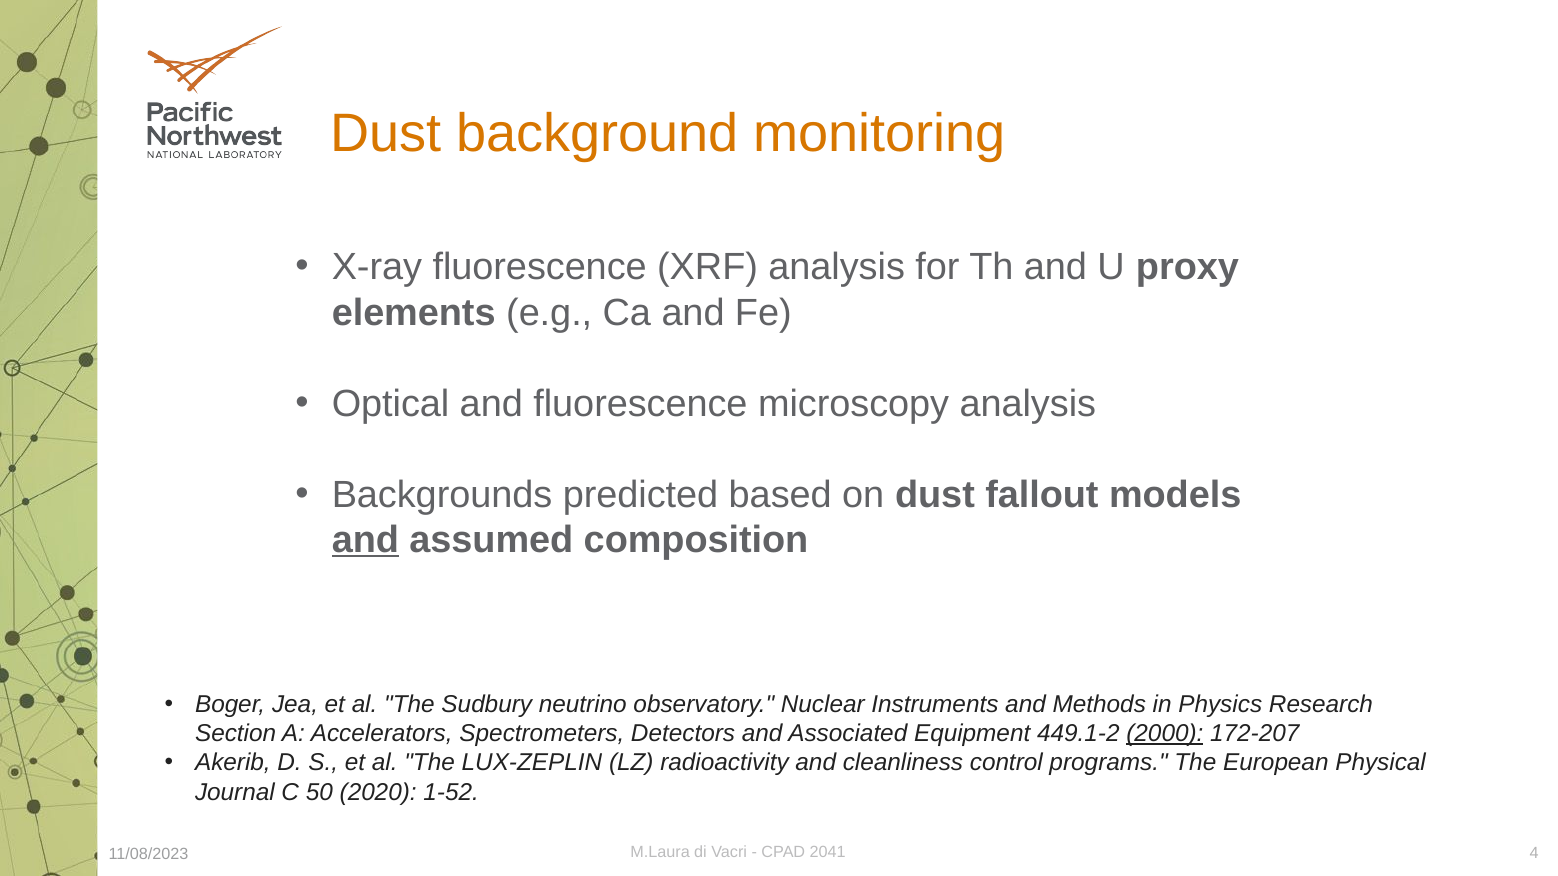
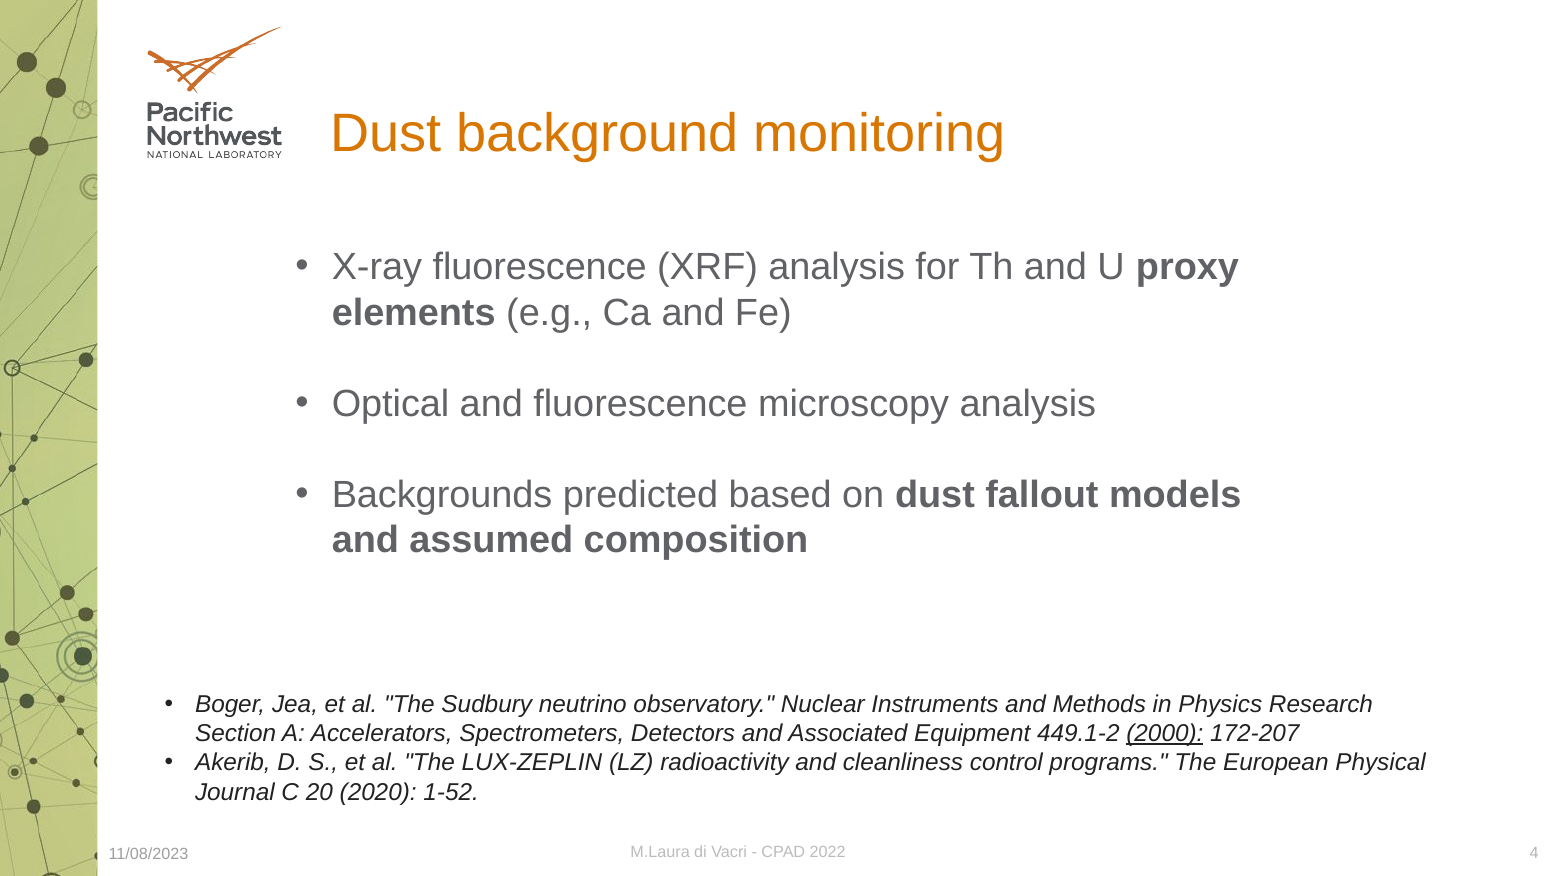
and underline: present -> none (365, 540)
50: 50 -> 20 (319, 792)
2041: 2041 -> 2022 (828, 852)
